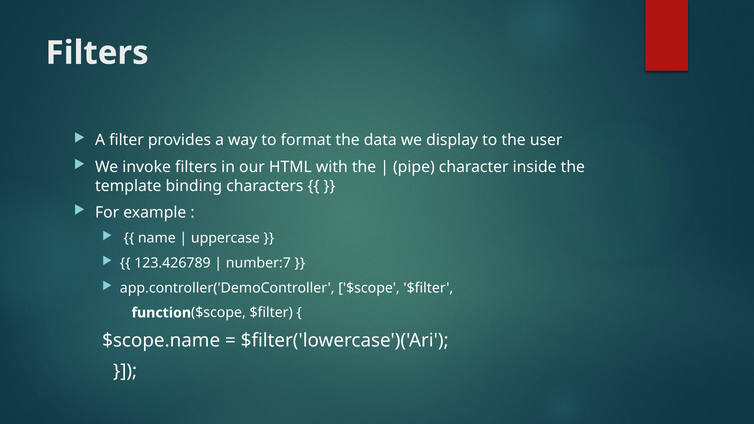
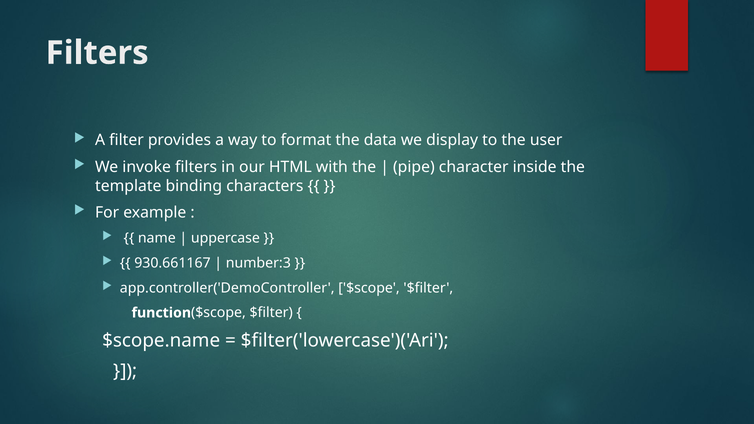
123.426789: 123.426789 -> 930.661167 (172, 263)
number:7: number:7 -> number:3 (258, 263)
